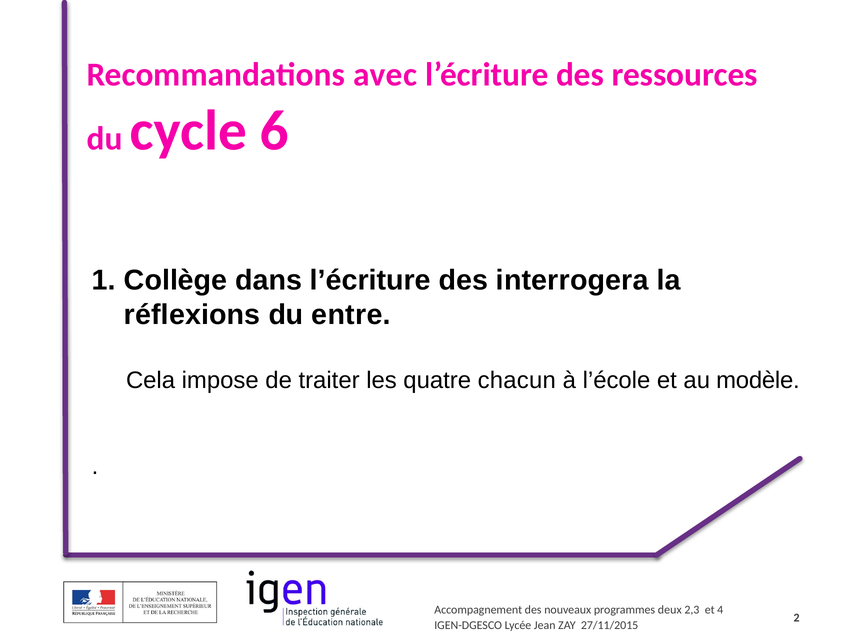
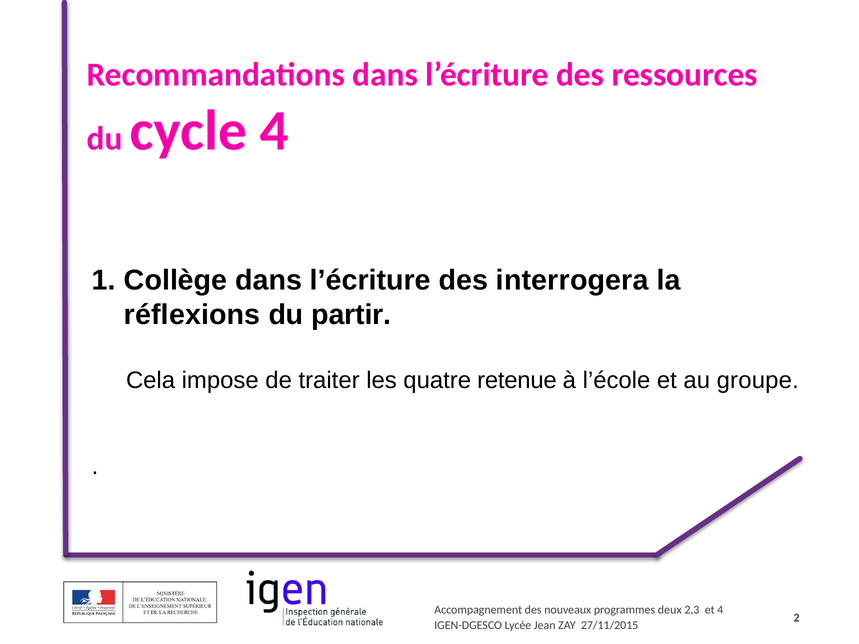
Recommandations avec: avec -> dans (385, 75)
cycle 6: 6 -> 4 (274, 131)
entre: entre -> partir (351, 315)
chacun: chacun -> retenue (517, 380)
modèle: modèle -> groupe (758, 380)
